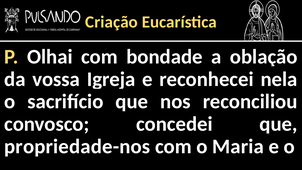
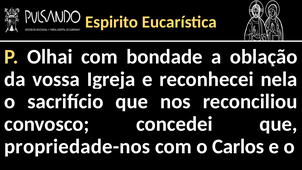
Criação: Criação -> Espirito (112, 22)
Maria: Maria -> Carlos (238, 146)
